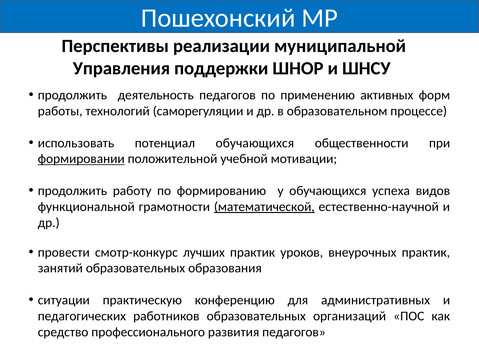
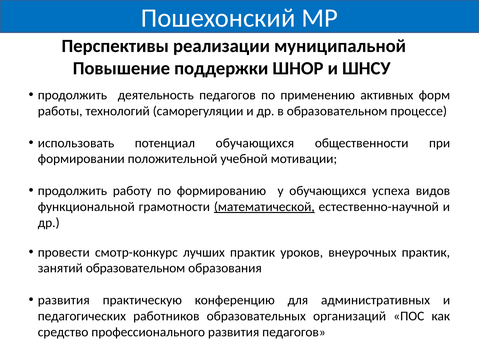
Управления: Управления -> Повышение (121, 68)
формировании underline: present -> none (81, 159)
занятий образовательных: образовательных -> образовательном (136, 268)
ситуации: ситуации -> развития (64, 300)
